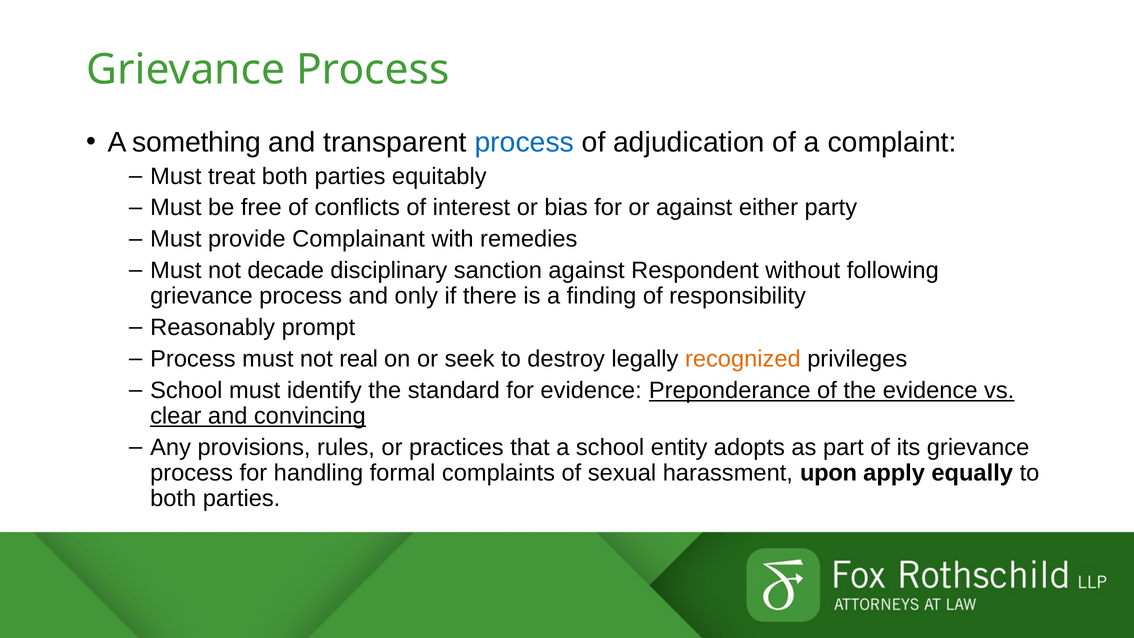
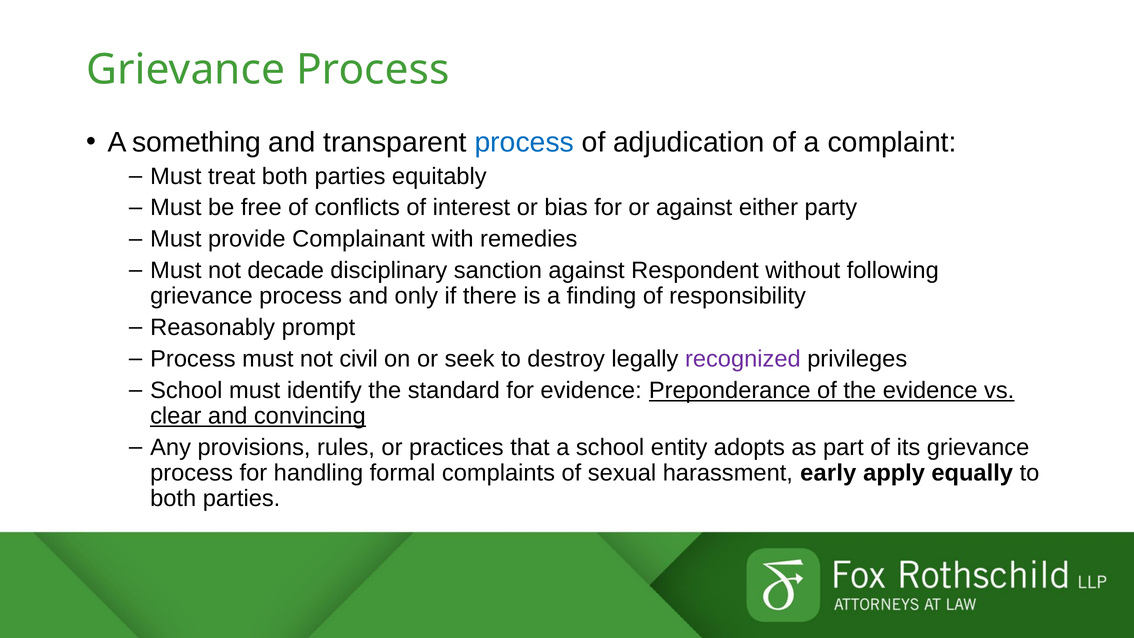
real: real -> civil (359, 359)
recognized colour: orange -> purple (743, 359)
upon: upon -> early (828, 473)
